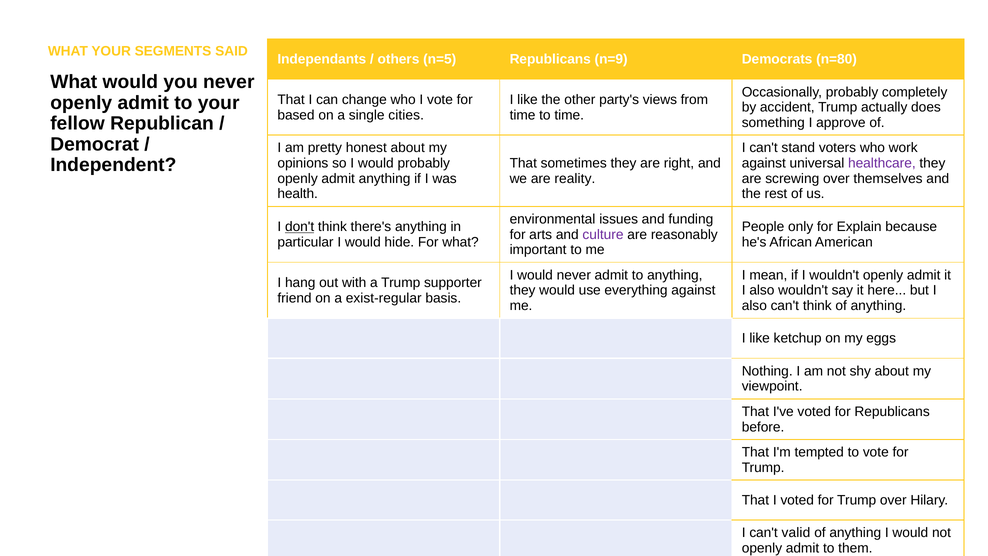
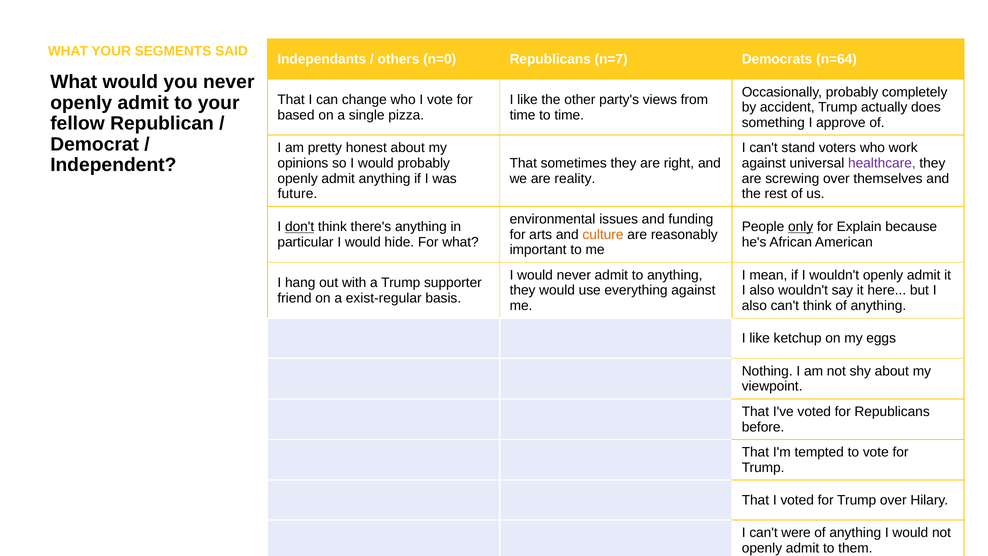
n=5: n=5 -> n=0 (440, 59)
n=9: n=9 -> n=7 (611, 59)
n=80: n=80 -> n=64 (837, 59)
cities: cities -> pizza (406, 115)
health: health -> future (298, 194)
only underline: none -> present (801, 227)
culture colour: purple -> orange (603, 234)
valid: valid -> were (796, 533)
